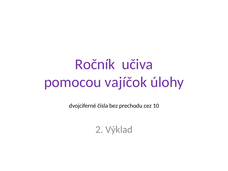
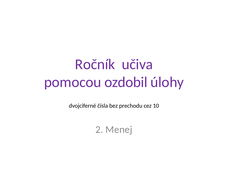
vajíčok: vajíčok -> ozdobil (126, 82)
Výklad: Výklad -> Menej (119, 130)
